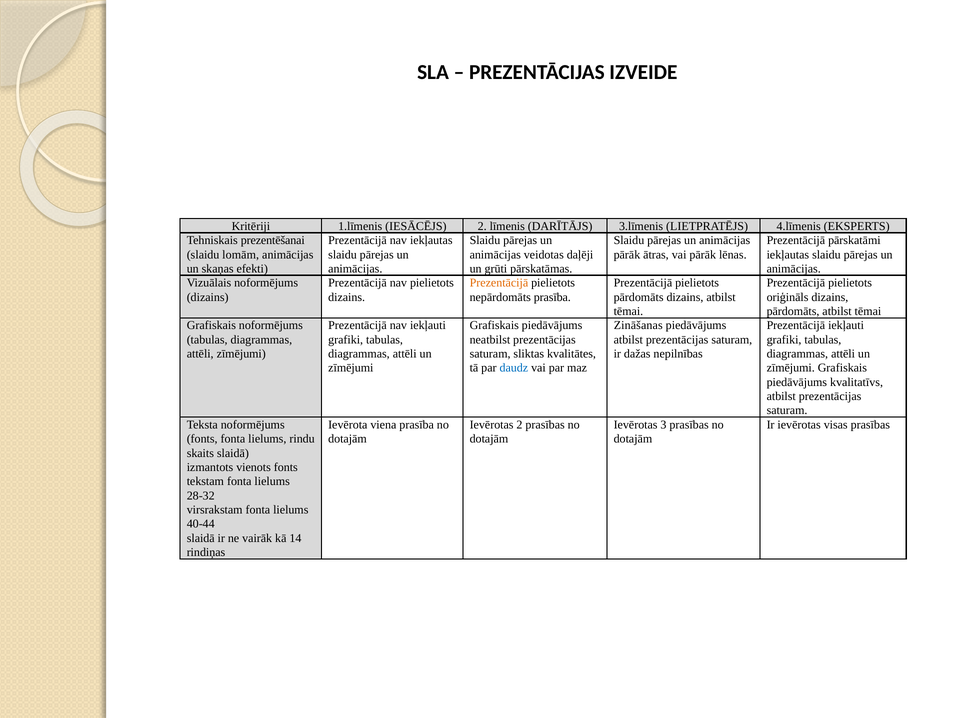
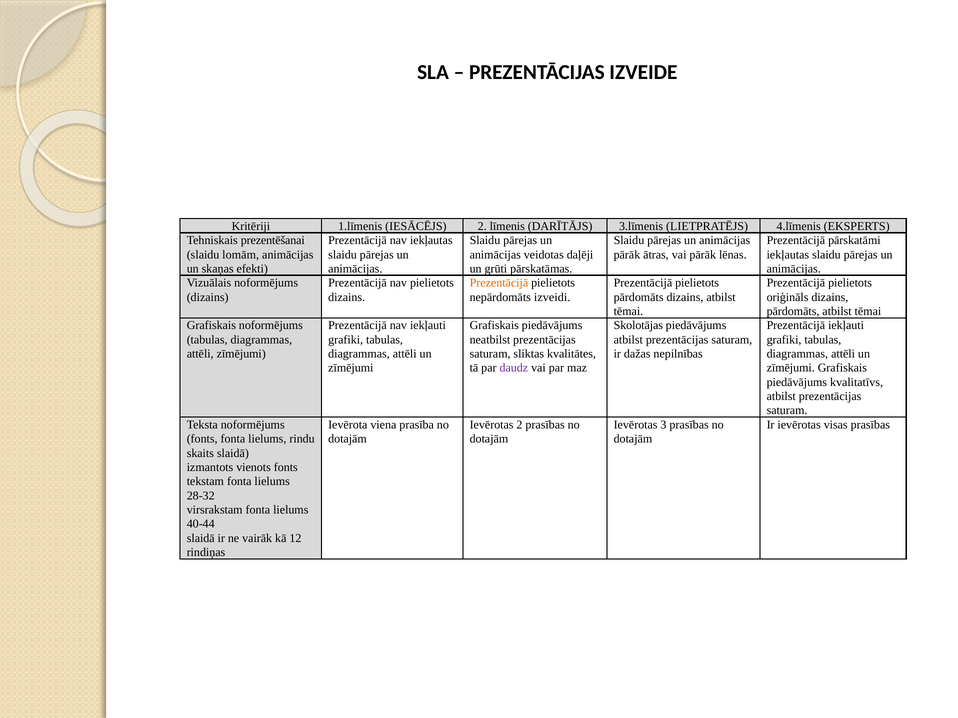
nepārdomāts prasība: prasība -> izveidi (552, 297)
Zināšanas: Zināšanas -> Skolotājas (638, 326)
daudz colour: blue -> purple (514, 368)
14: 14 -> 12 (295, 538)
